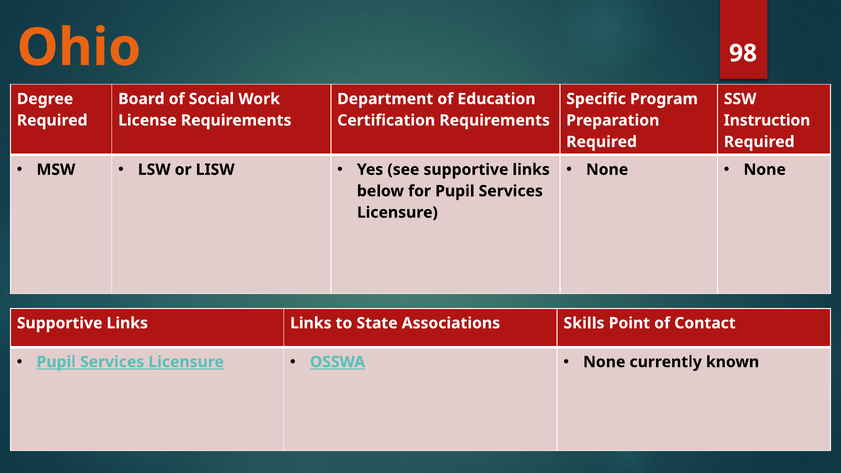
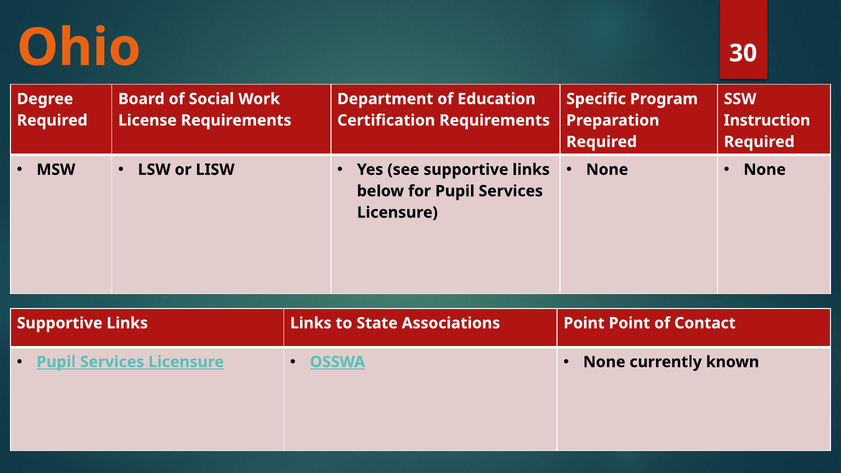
98: 98 -> 30 (743, 53)
Associations Skills: Skills -> Point (584, 323)
